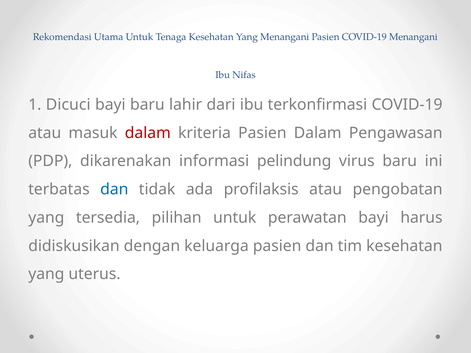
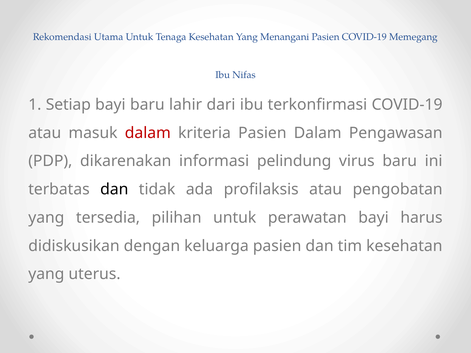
COVID-19 Menangani: Menangani -> Memegang (413, 37)
Dicuci: Dicuci -> Setiap (68, 105)
dan colour: blue -> black (114, 190)
